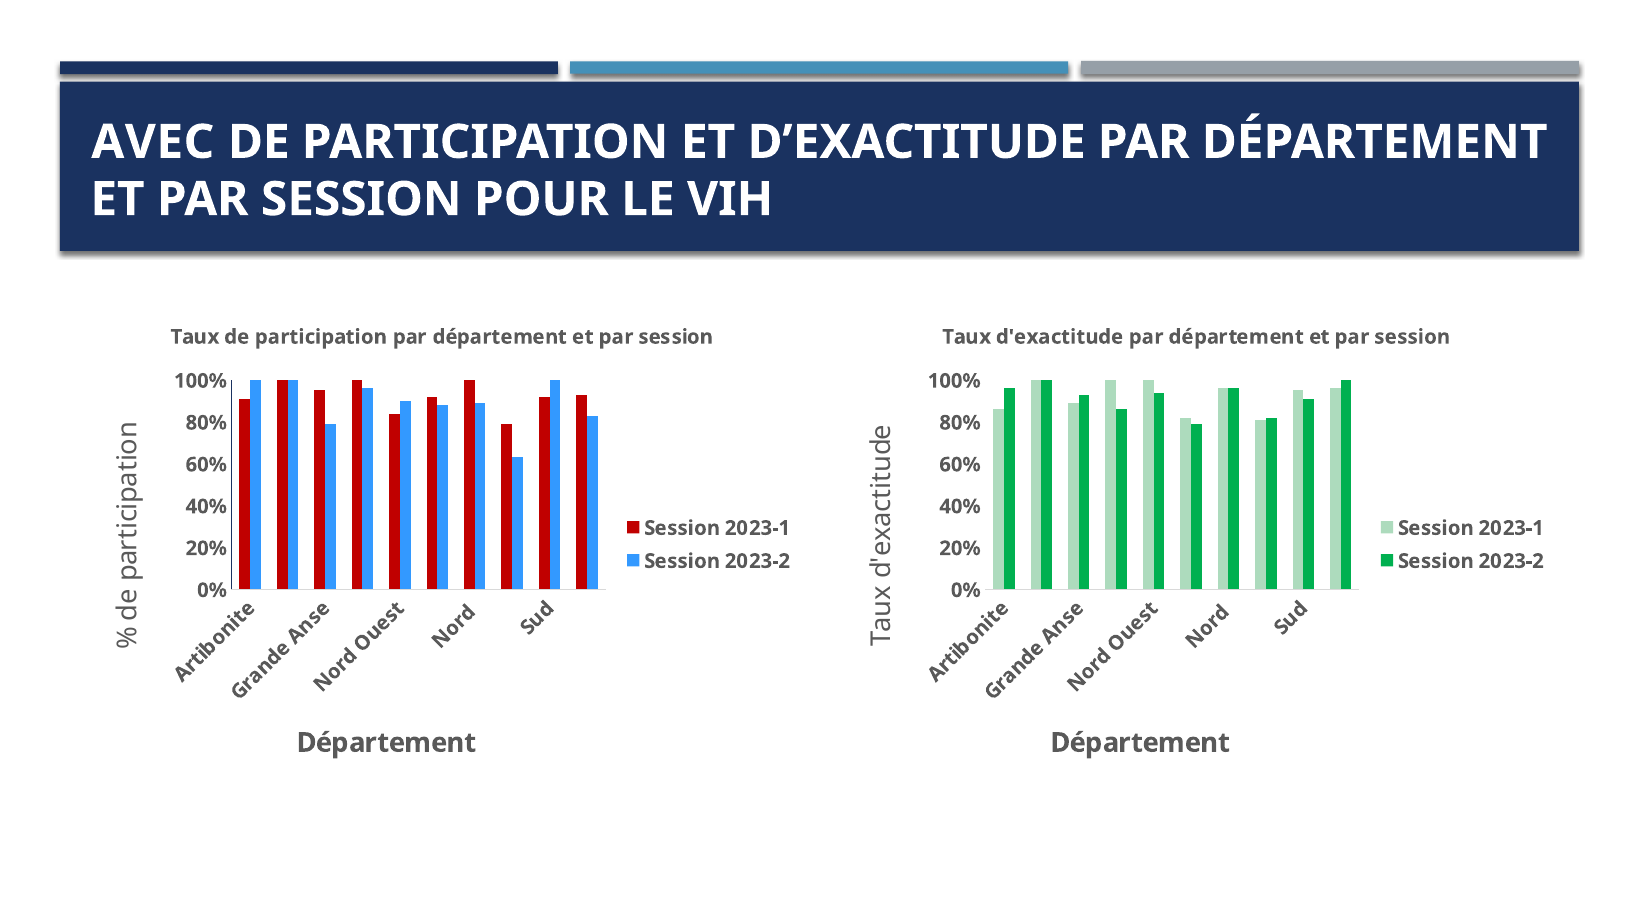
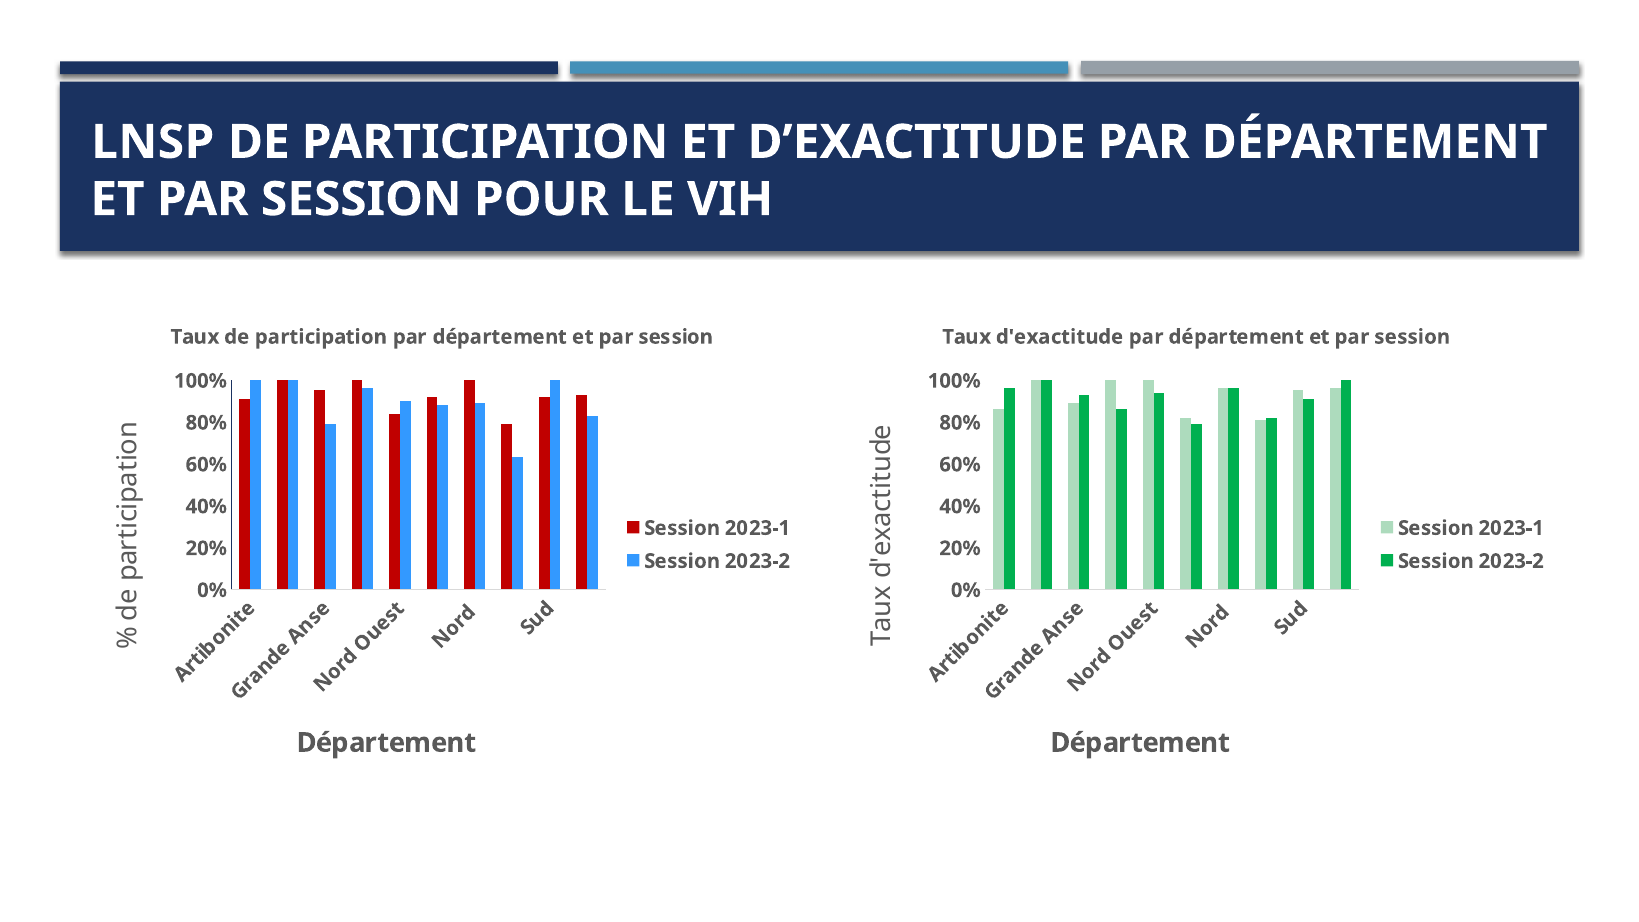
AVEC: AVEC -> LNSP (153, 142)
